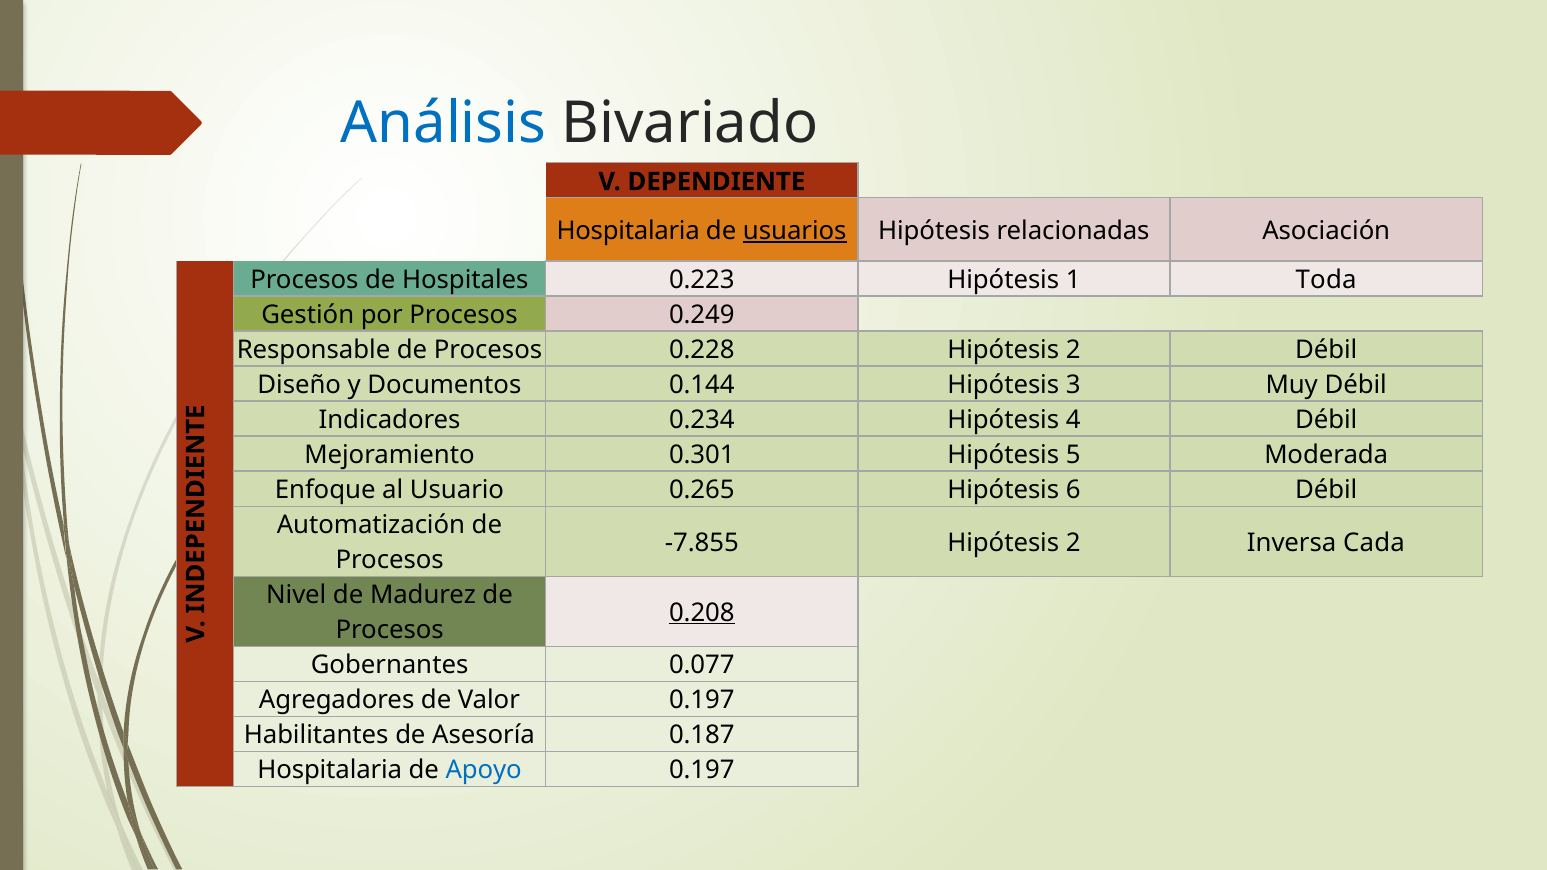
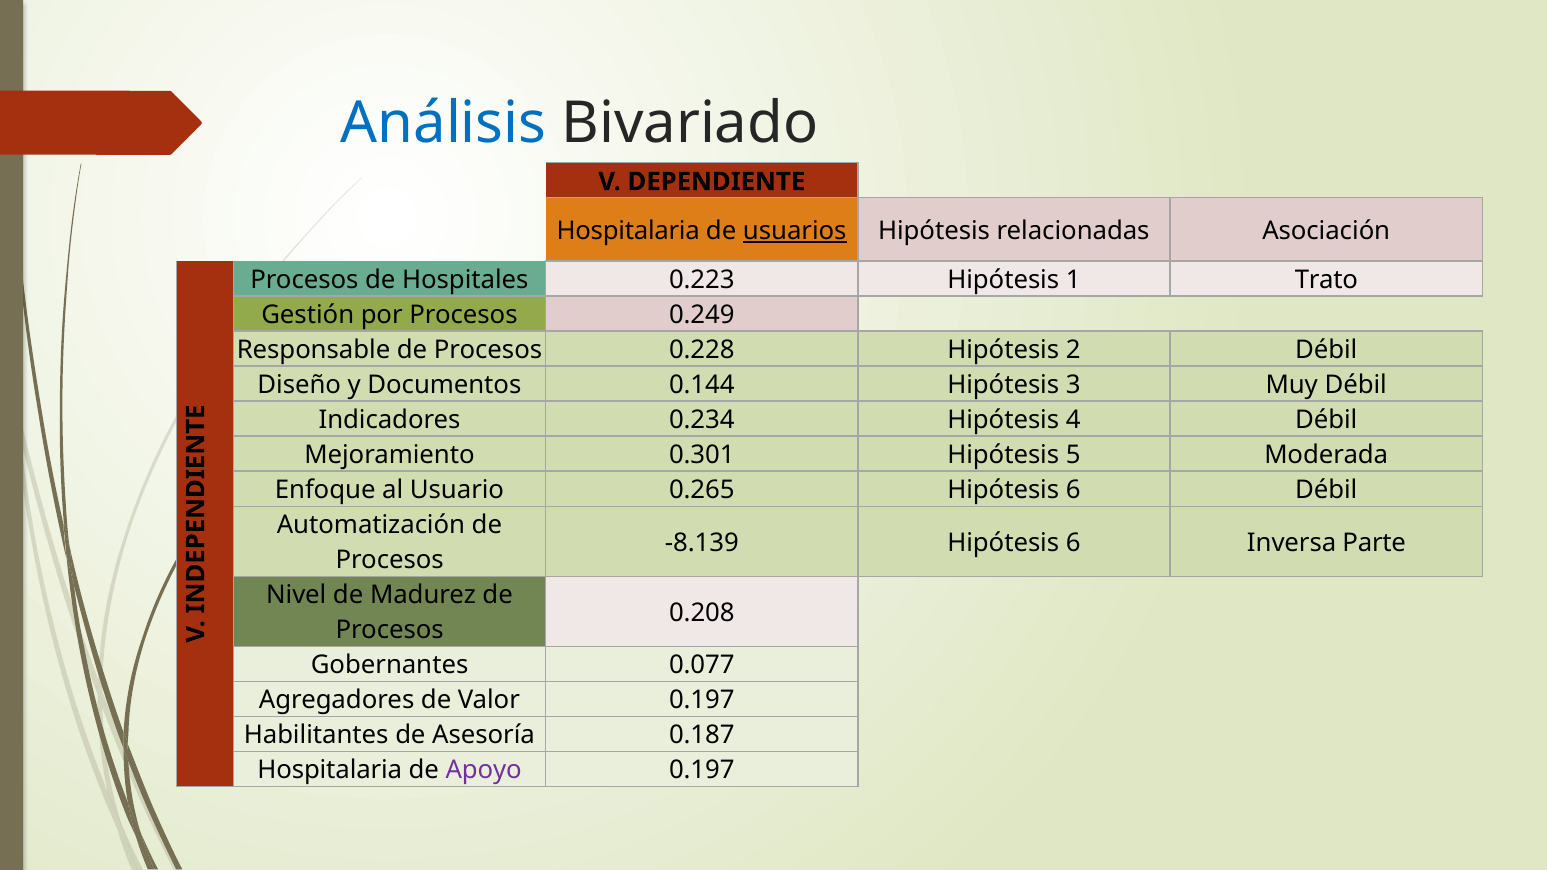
Toda: Toda -> Trato (1326, 280)
-7.855: -7.855 -> -8.139 (702, 543)
2: 2 -> 6 (1073, 543)
Cada: Cada -> Parte (1374, 543)
0.208 underline: present -> none (702, 613)
Apoyo colour: blue -> purple (484, 770)
